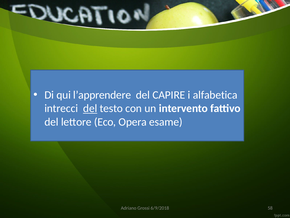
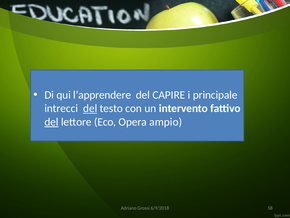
alfabetica: alfabetica -> principale (215, 95)
del underline: none -> present (51, 122)
esame: esame -> ampio (166, 122)
